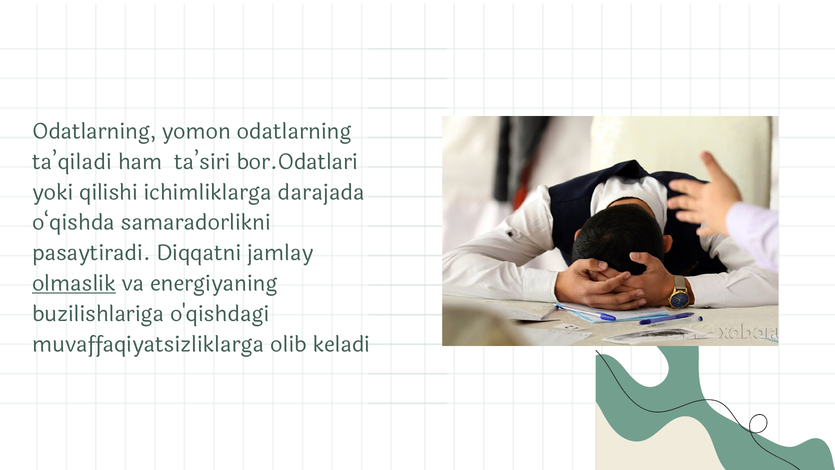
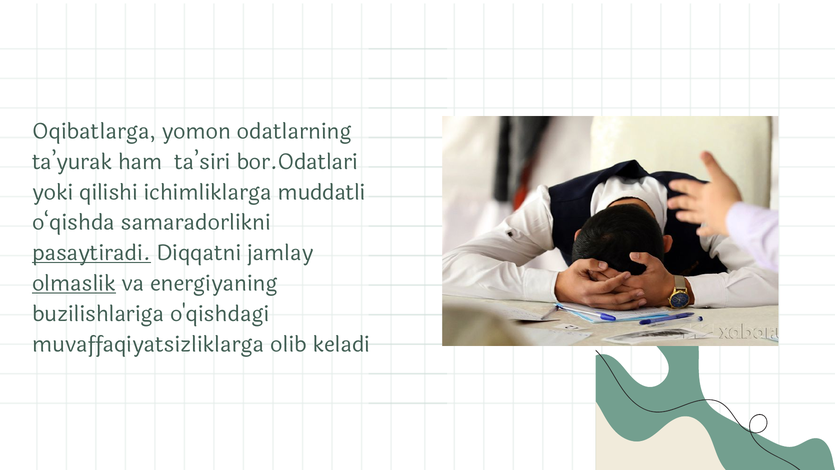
Odatlarning: Odatlarning -> Oqibatlarga (94, 131)
ta’qiladi: ta’qiladi -> ta’yurak (72, 162)
darajada: darajada -> muddatli (322, 192)
pasaytiradi underline: none -> present (91, 253)
